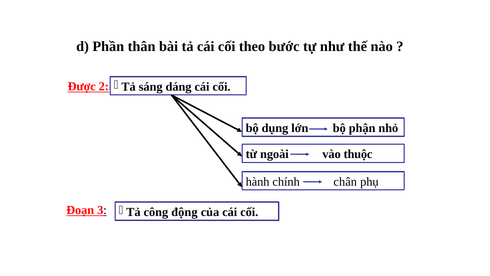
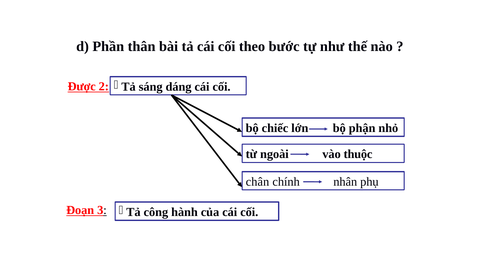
dụng: dụng -> chiếc (275, 128)
hành: hành -> chân (257, 181)
chân: chân -> nhân (345, 181)
động: động -> hành (184, 212)
